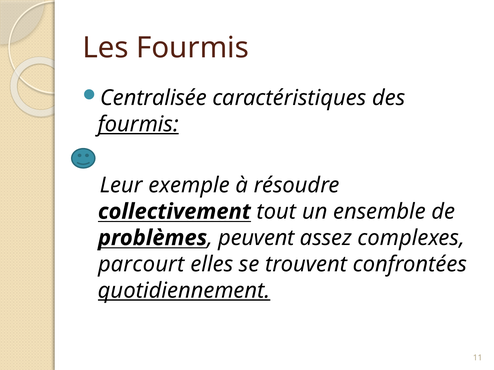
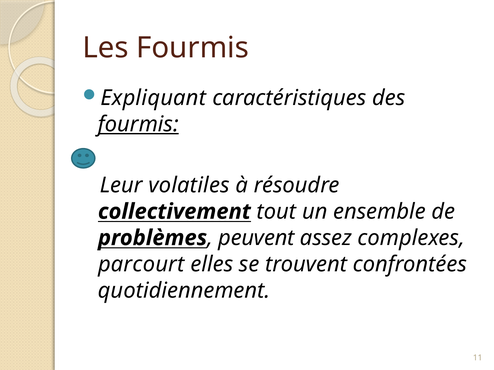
Centralisée: Centralisée -> Expliquant (153, 98)
exemple: exemple -> volatiles (189, 185)
quotidiennement underline: present -> none (184, 291)
